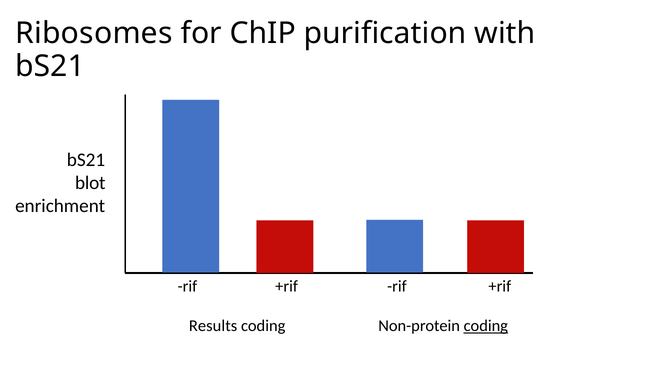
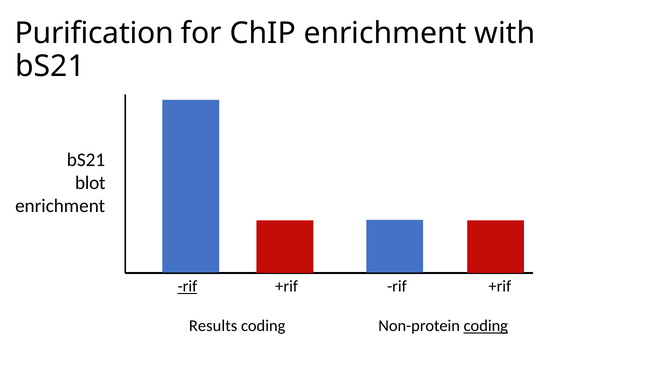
Ribosomes: Ribosomes -> Purification (94, 34)
ChIP purification: purification -> enrichment (385, 34)
rif underline: none -> present (187, 287)
